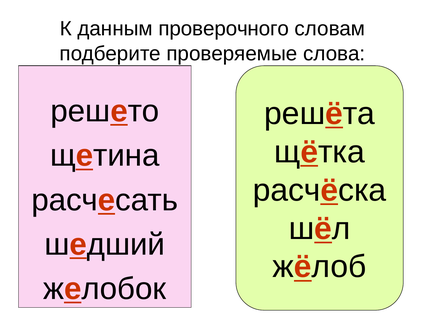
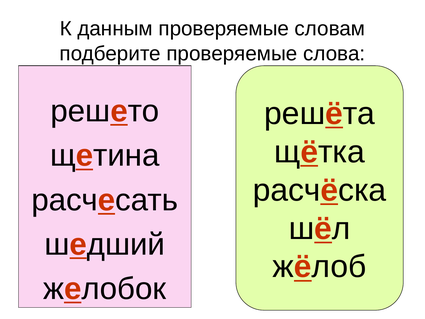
данным проверочного: проверочного -> проверяемые (224, 29)
